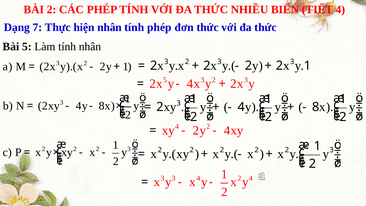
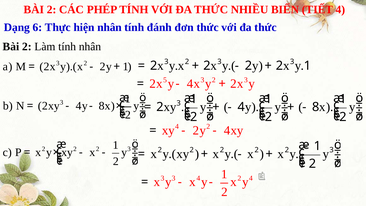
7: 7 -> 6 (37, 27)
tính phép: phép -> đánh (159, 27)
5: 5 -> 2 (27, 46)
